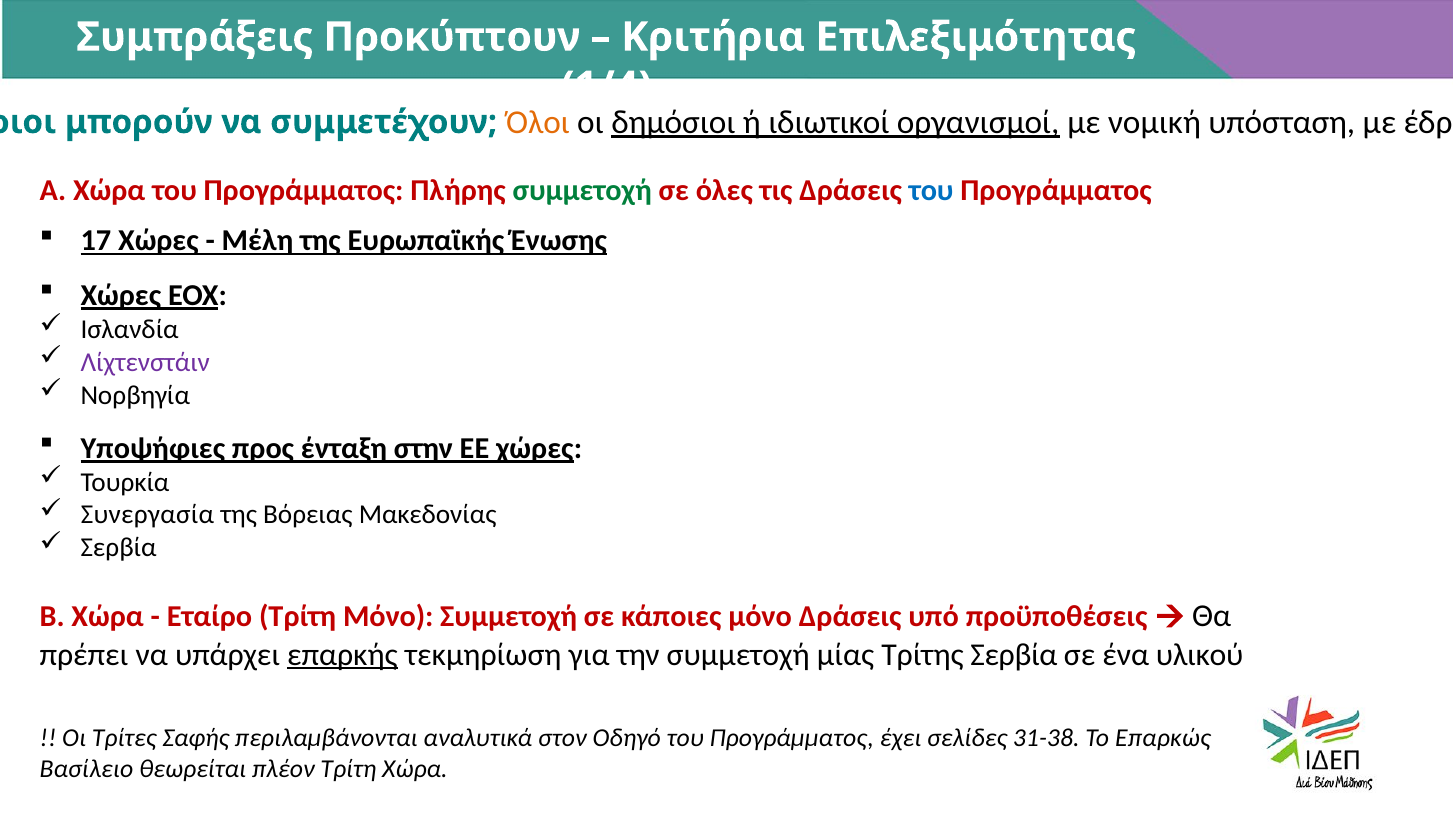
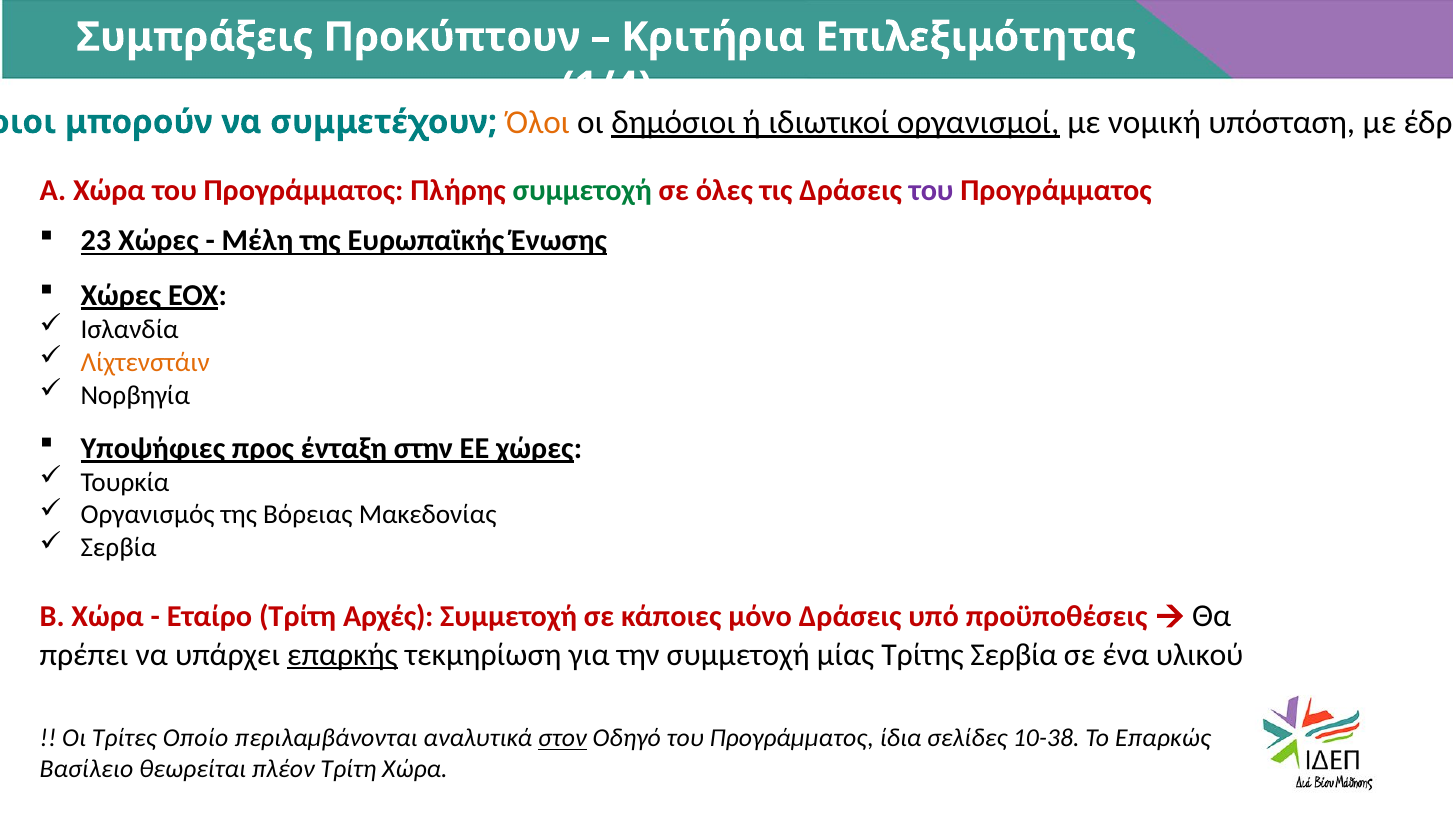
του colour: blue -> purple (931, 190)
17: 17 -> 23 (96, 241)
Λίχτενστάιν colour: purple -> orange (145, 363)
Συνεργασία: Συνεργασία -> Οργανισμός (148, 515)
Τρίτη Μόνο: Μόνο -> Αρχές (388, 617)
Σαφής: Σαφής -> Οποίο (196, 739)
στον underline: none -> present (562, 739)
έχει: έχει -> ίδια (901, 739)
31-38: 31-38 -> 10-38 (1046, 739)
